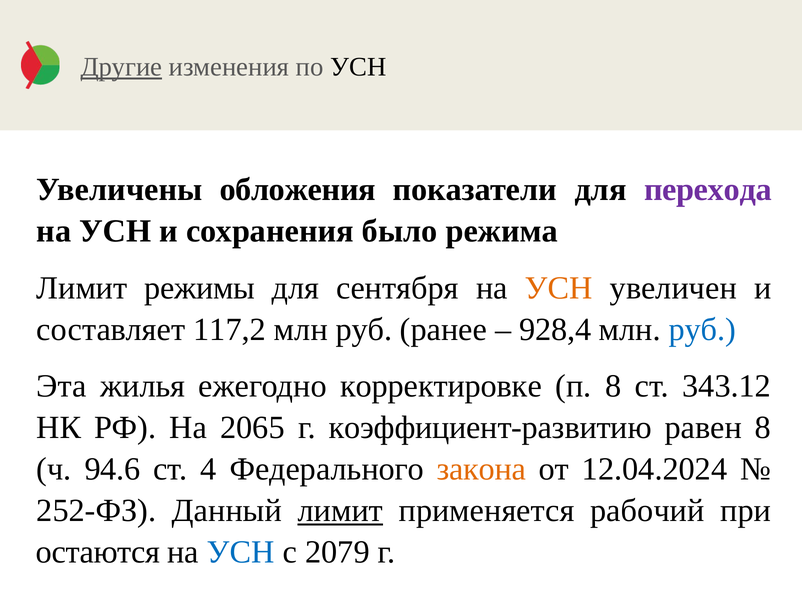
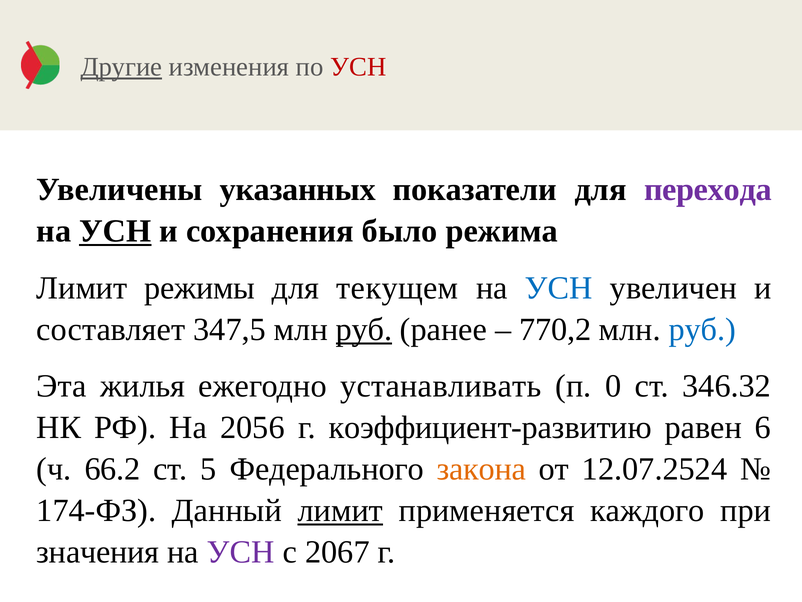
УСН colour: black -> red (358, 67)
обложения: обложения -> указанных (298, 189)
УСН underline: none -> present (115, 231)
сентября: сентября -> текущем (397, 288)
УСН colour: orange -> blue (559, 288)
117,2: 117,2 -> 347,5 (230, 329)
руб underline: none -> present (364, 329)
928,4: 928,4 -> 770,2 (555, 329)
корректировке: корректировке -> устанавливать (441, 386)
п 8: 8 -> 0 (613, 386)
343.12: 343.12 -> 346.32 (727, 386)
2065: 2065 -> 2056 (252, 427)
равен 8: 8 -> 6 (763, 427)
94.6: 94.6 -> 66.2 (112, 469)
4: 4 -> 5 (209, 469)
12.04.2024: 12.04.2024 -> 12.07.2524 (655, 469)
252-ФЗ: 252-ФЗ -> 174-ФЗ (96, 510)
рабочий: рабочий -> каждого (647, 510)
остаются: остаются -> значения (98, 552)
УСН colour: blue -> purple (241, 552)
2079: 2079 -> 2067 (337, 552)
